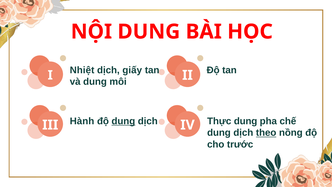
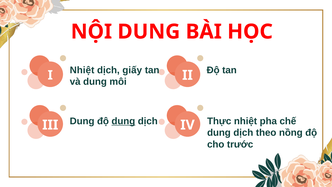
Hành: Hành -> Dung (82, 121)
Thực dung: dung -> nhiệt (246, 121)
theo underline: present -> none (266, 133)
